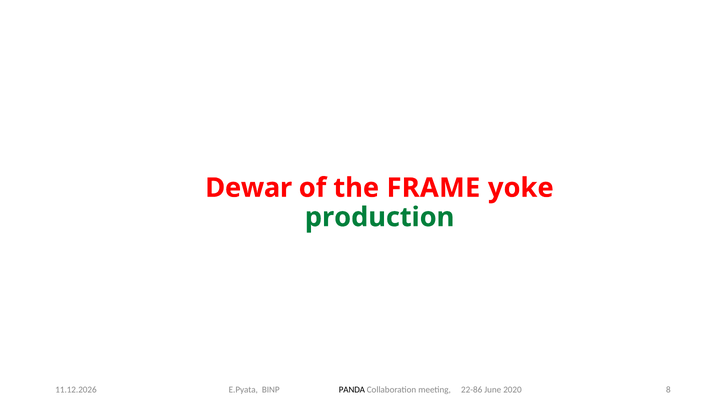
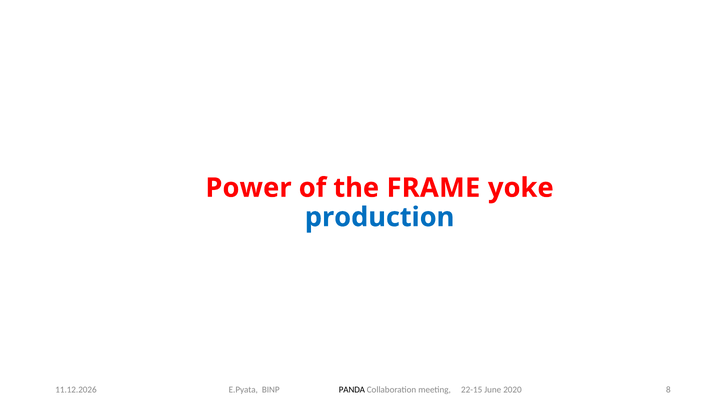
Dewar: Dewar -> Power (249, 188)
production colour: green -> blue (380, 217)
22-86: 22-86 -> 22-15 (472, 390)
